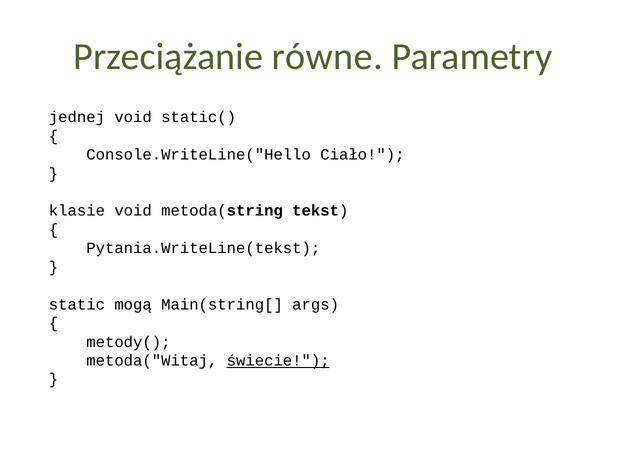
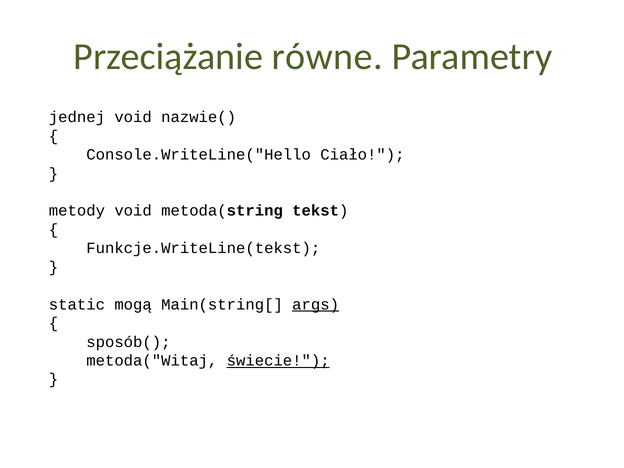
static(: static( -> nazwie( (199, 117)
klasie: klasie -> metody (77, 211)
Pytania.WriteLine(tekst: Pytania.WriteLine(tekst -> Funkcje.WriteLine(tekst (203, 248)
args underline: none -> present (316, 304)
metody(: metody( -> sposób( (128, 342)
